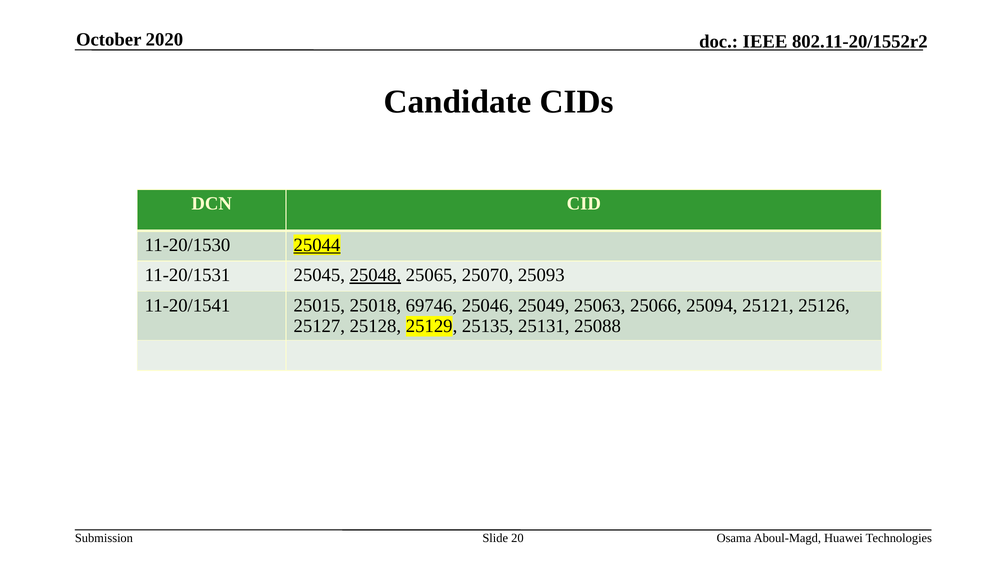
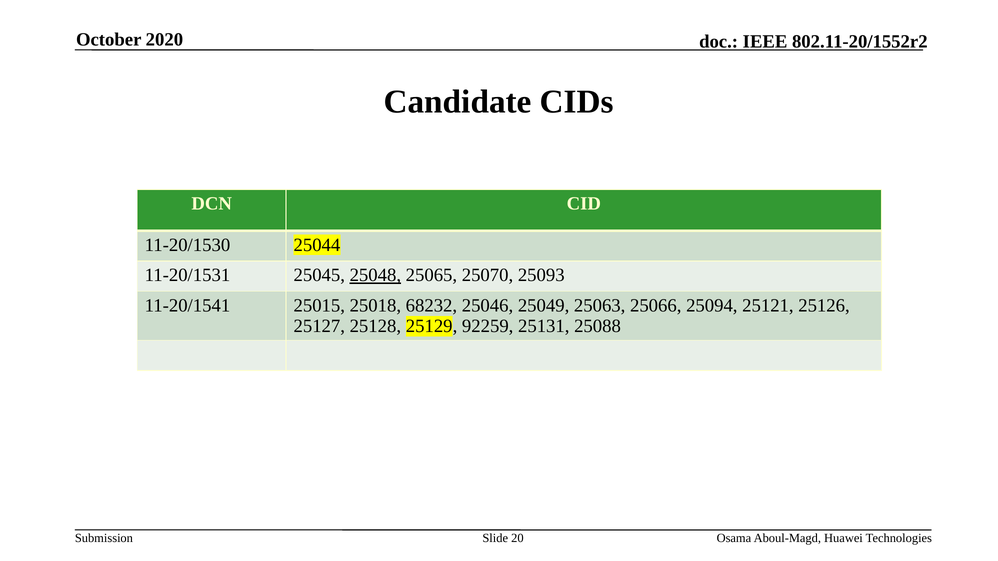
25044 underline: present -> none (317, 245)
69746: 69746 -> 68232 (431, 306)
25135: 25135 -> 92259 (488, 326)
